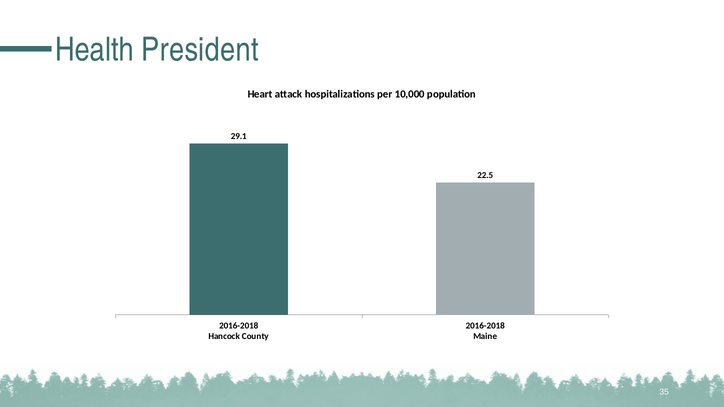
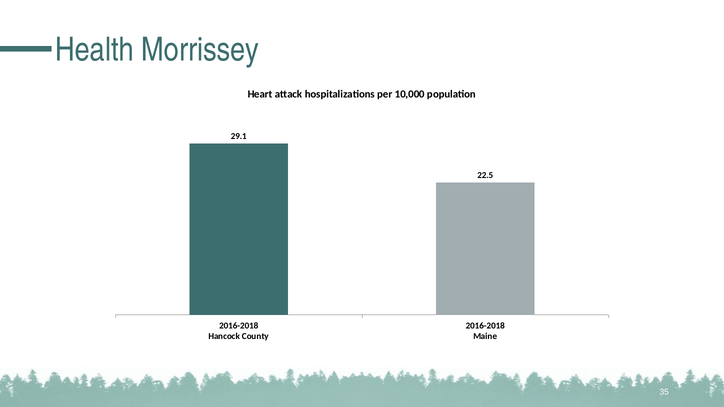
President: President -> Morrissey (200, 50)
